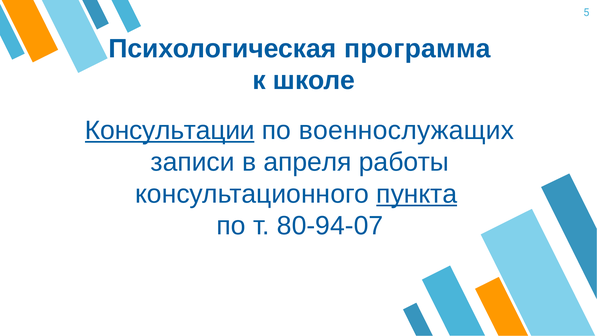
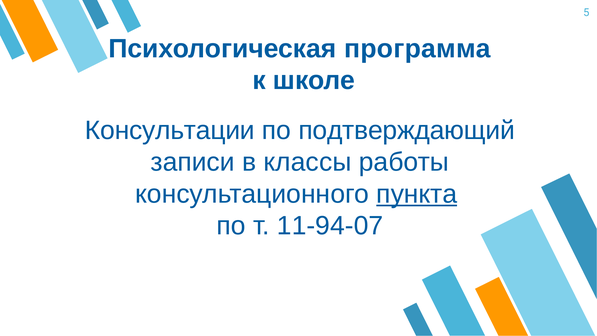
Консультации underline: present -> none (170, 130)
военнослужащих: военнослужащих -> подтверждающий (407, 130)
апреля: апреля -> классы (307, 162)
80-94-07: 80-94-07 -> 11-94-07 (330, 226)
